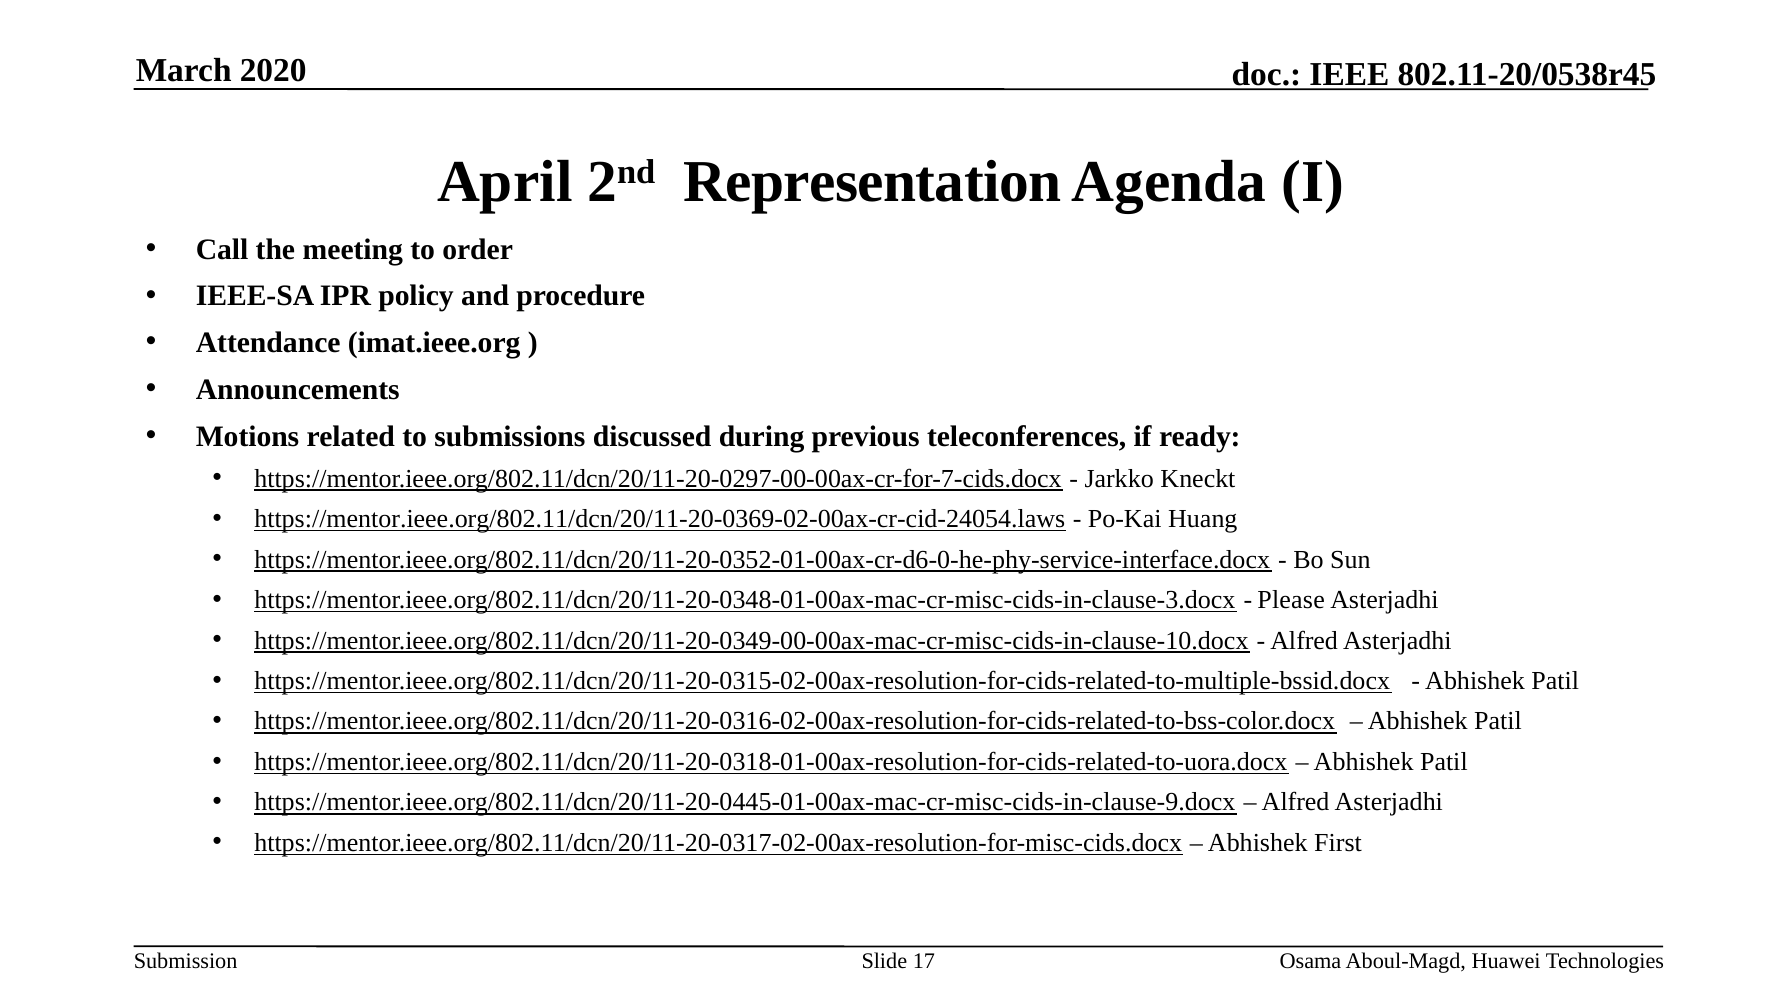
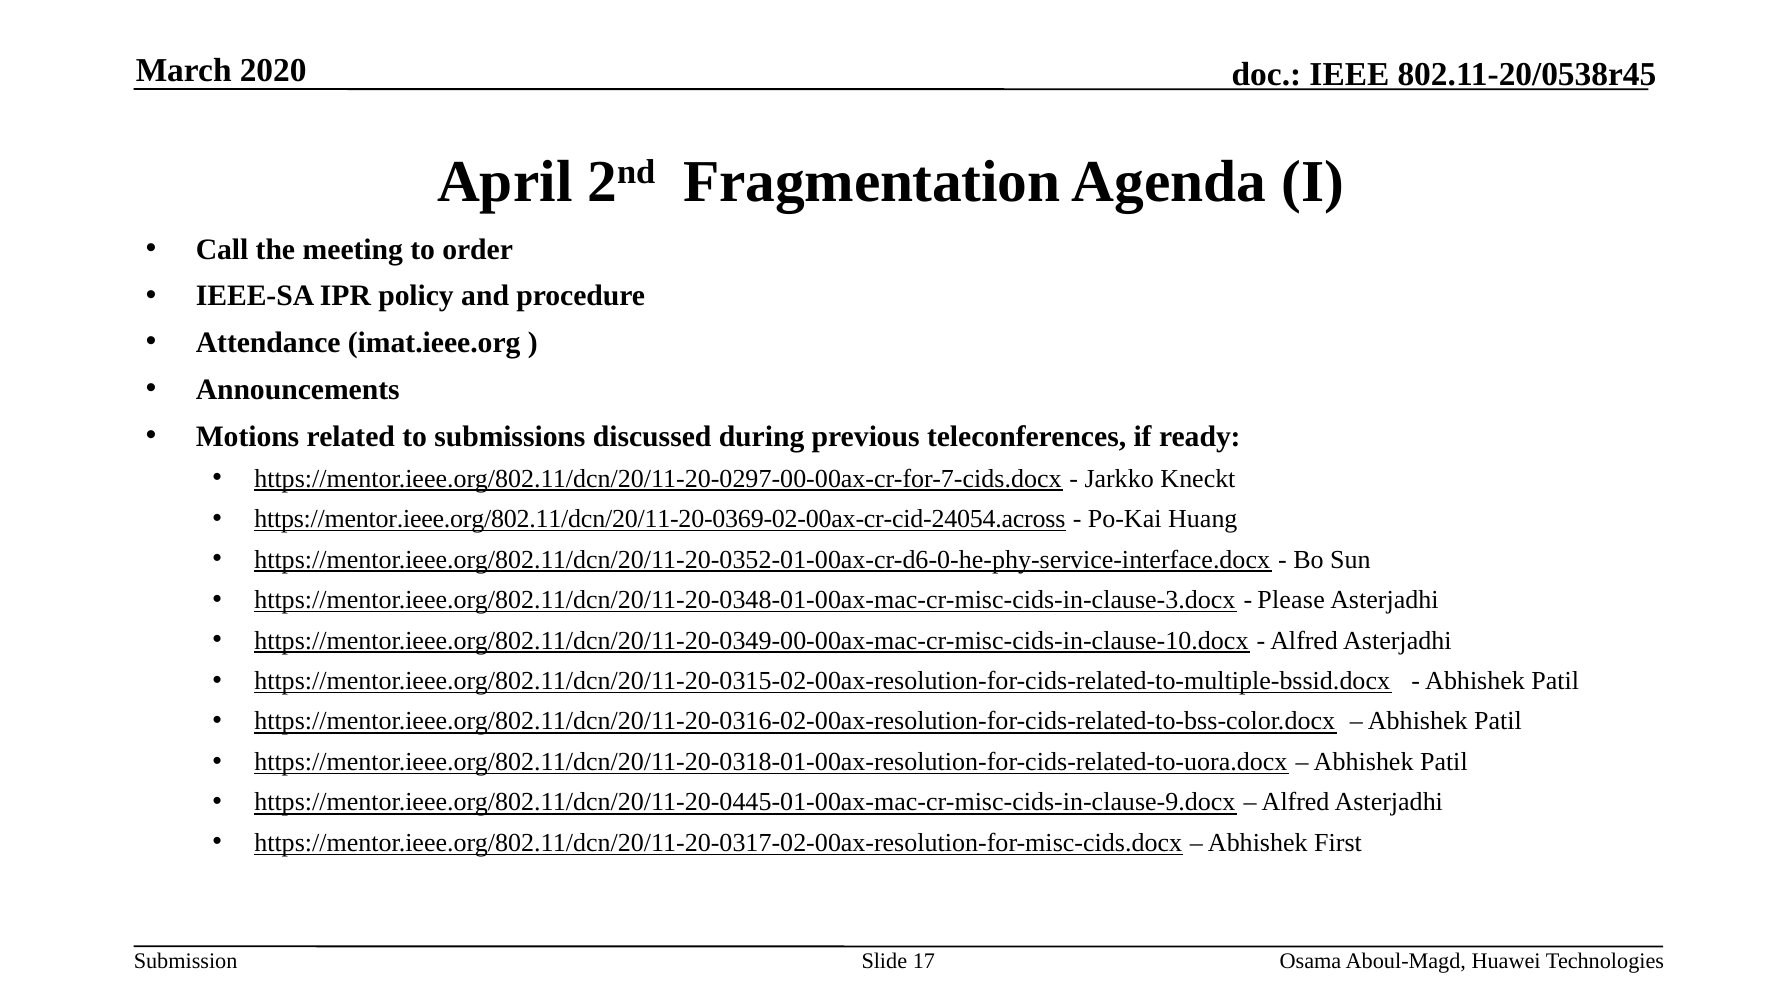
Representation: Representation -> Fragmentation (872, 182)
https://mentor.ieee.org/802.11/dcn/20/11-20-0369-02-00ax-cr-cid-24054.laws: https://mentor.ieee.org/802.11/dcn/20/11-20-0369-02-00ax-cr-cid-24054.laws -> https://mentor.ieee.org/802.11/dcn/20/11-20-0369-02-00ax-cr-cid-24054.across (660, 519)
